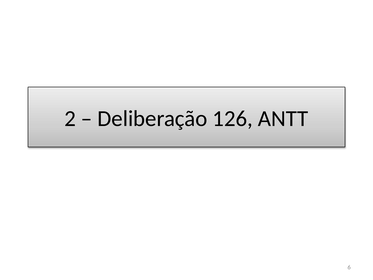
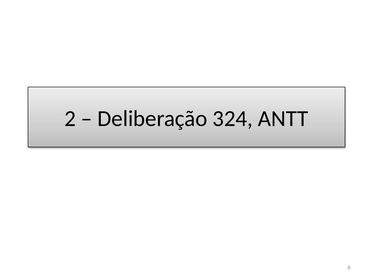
126: 126 -> 324 (233, 118)
